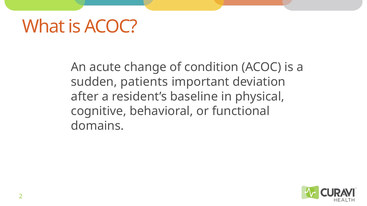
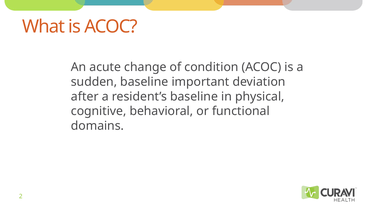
sudden patients: patients -> baseline (144, 82)
